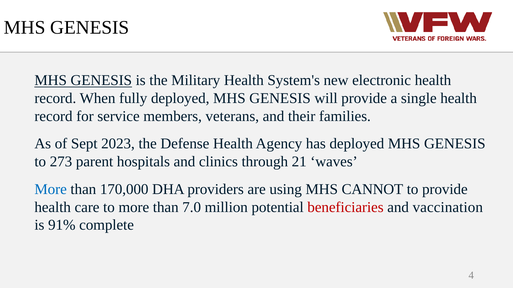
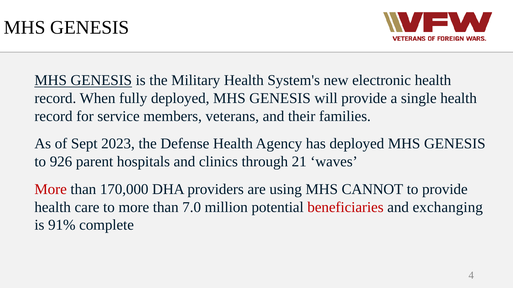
273: 273 -> 926 (61, 162)
More colour: blue -> red (51, 190)
vaccination: vaccination -> exchanging (448, 208)
